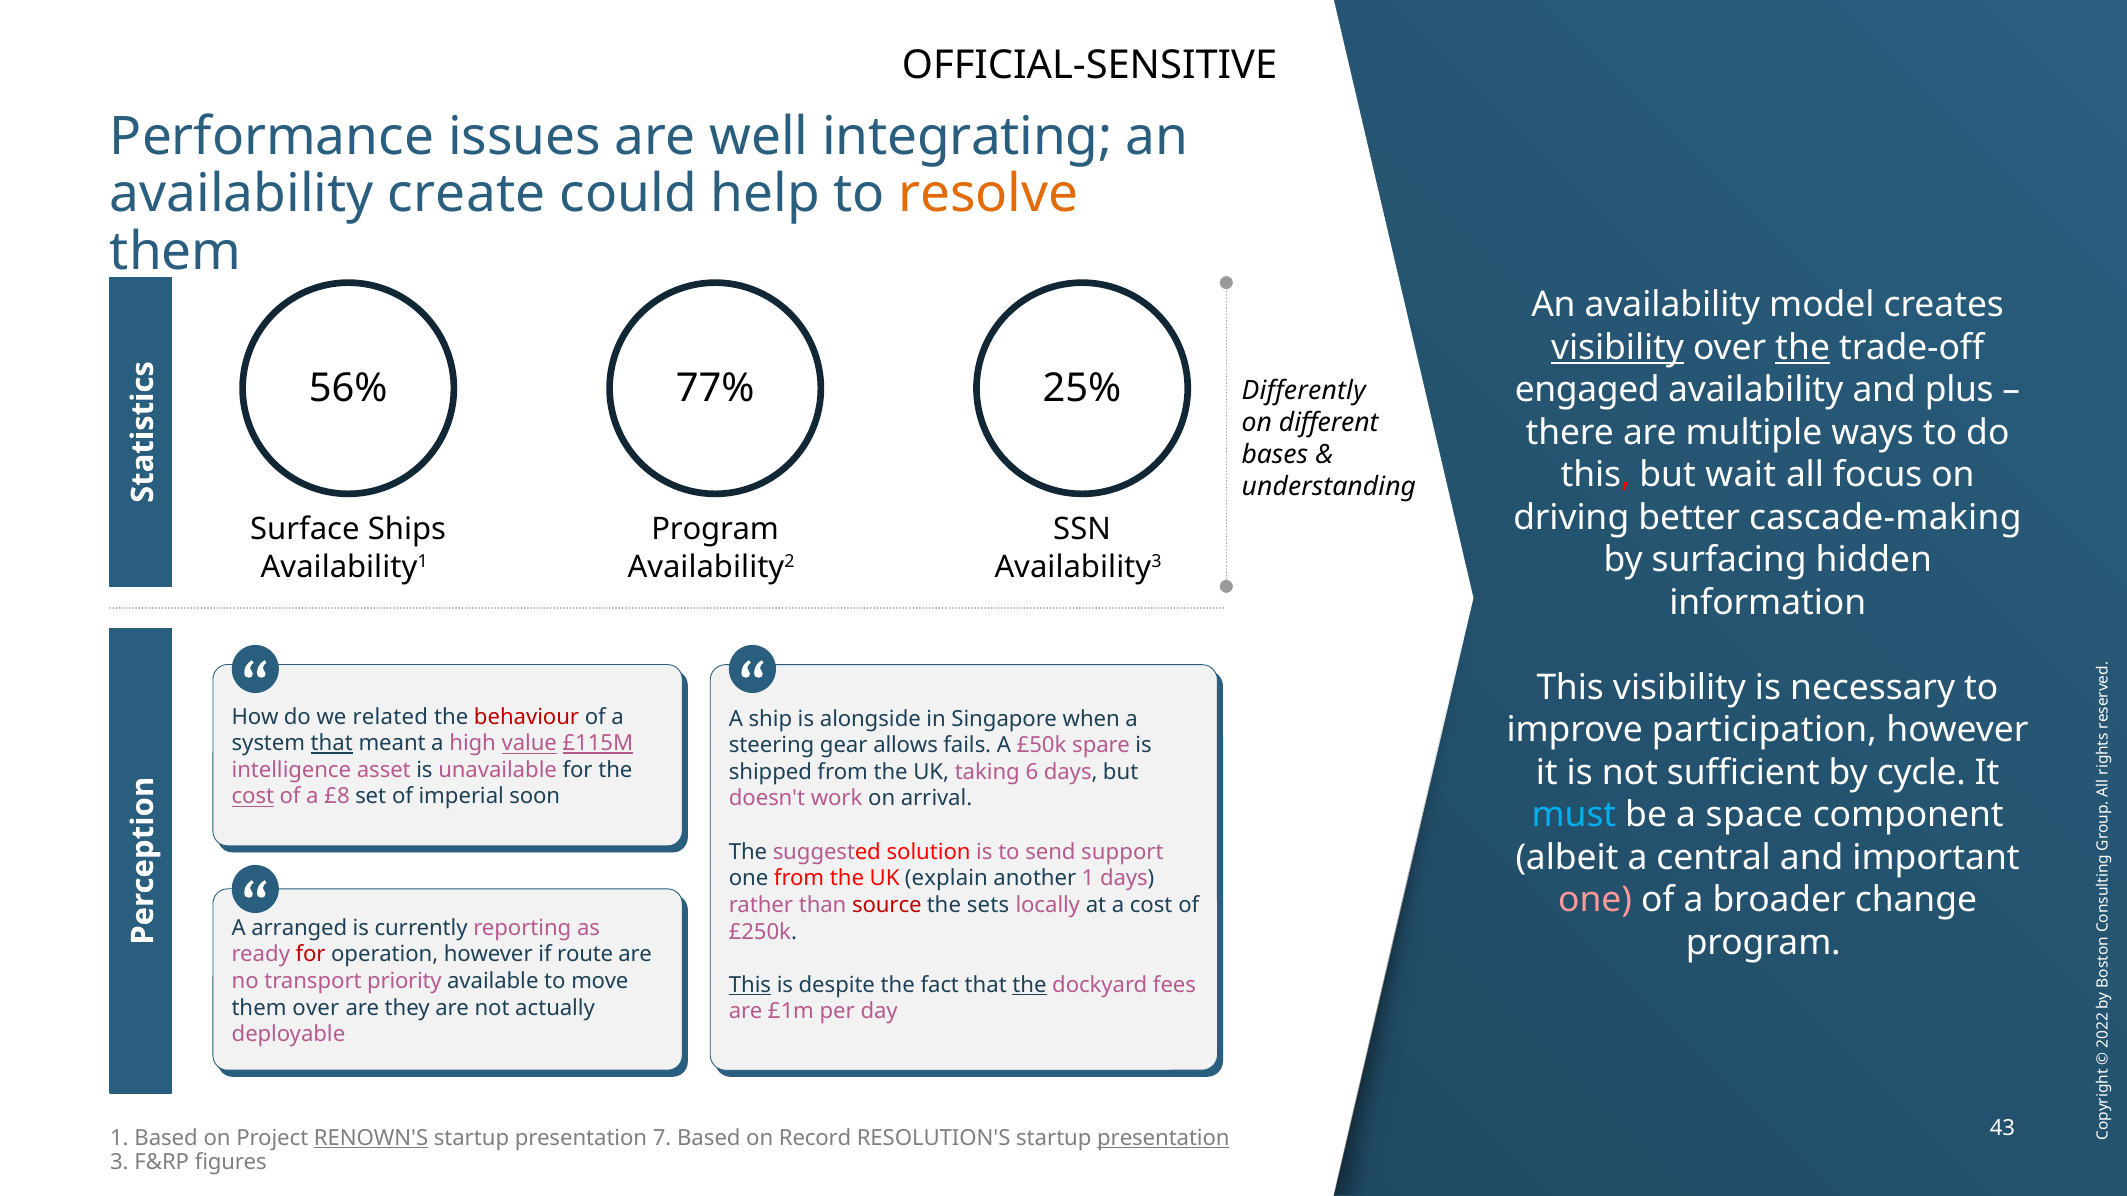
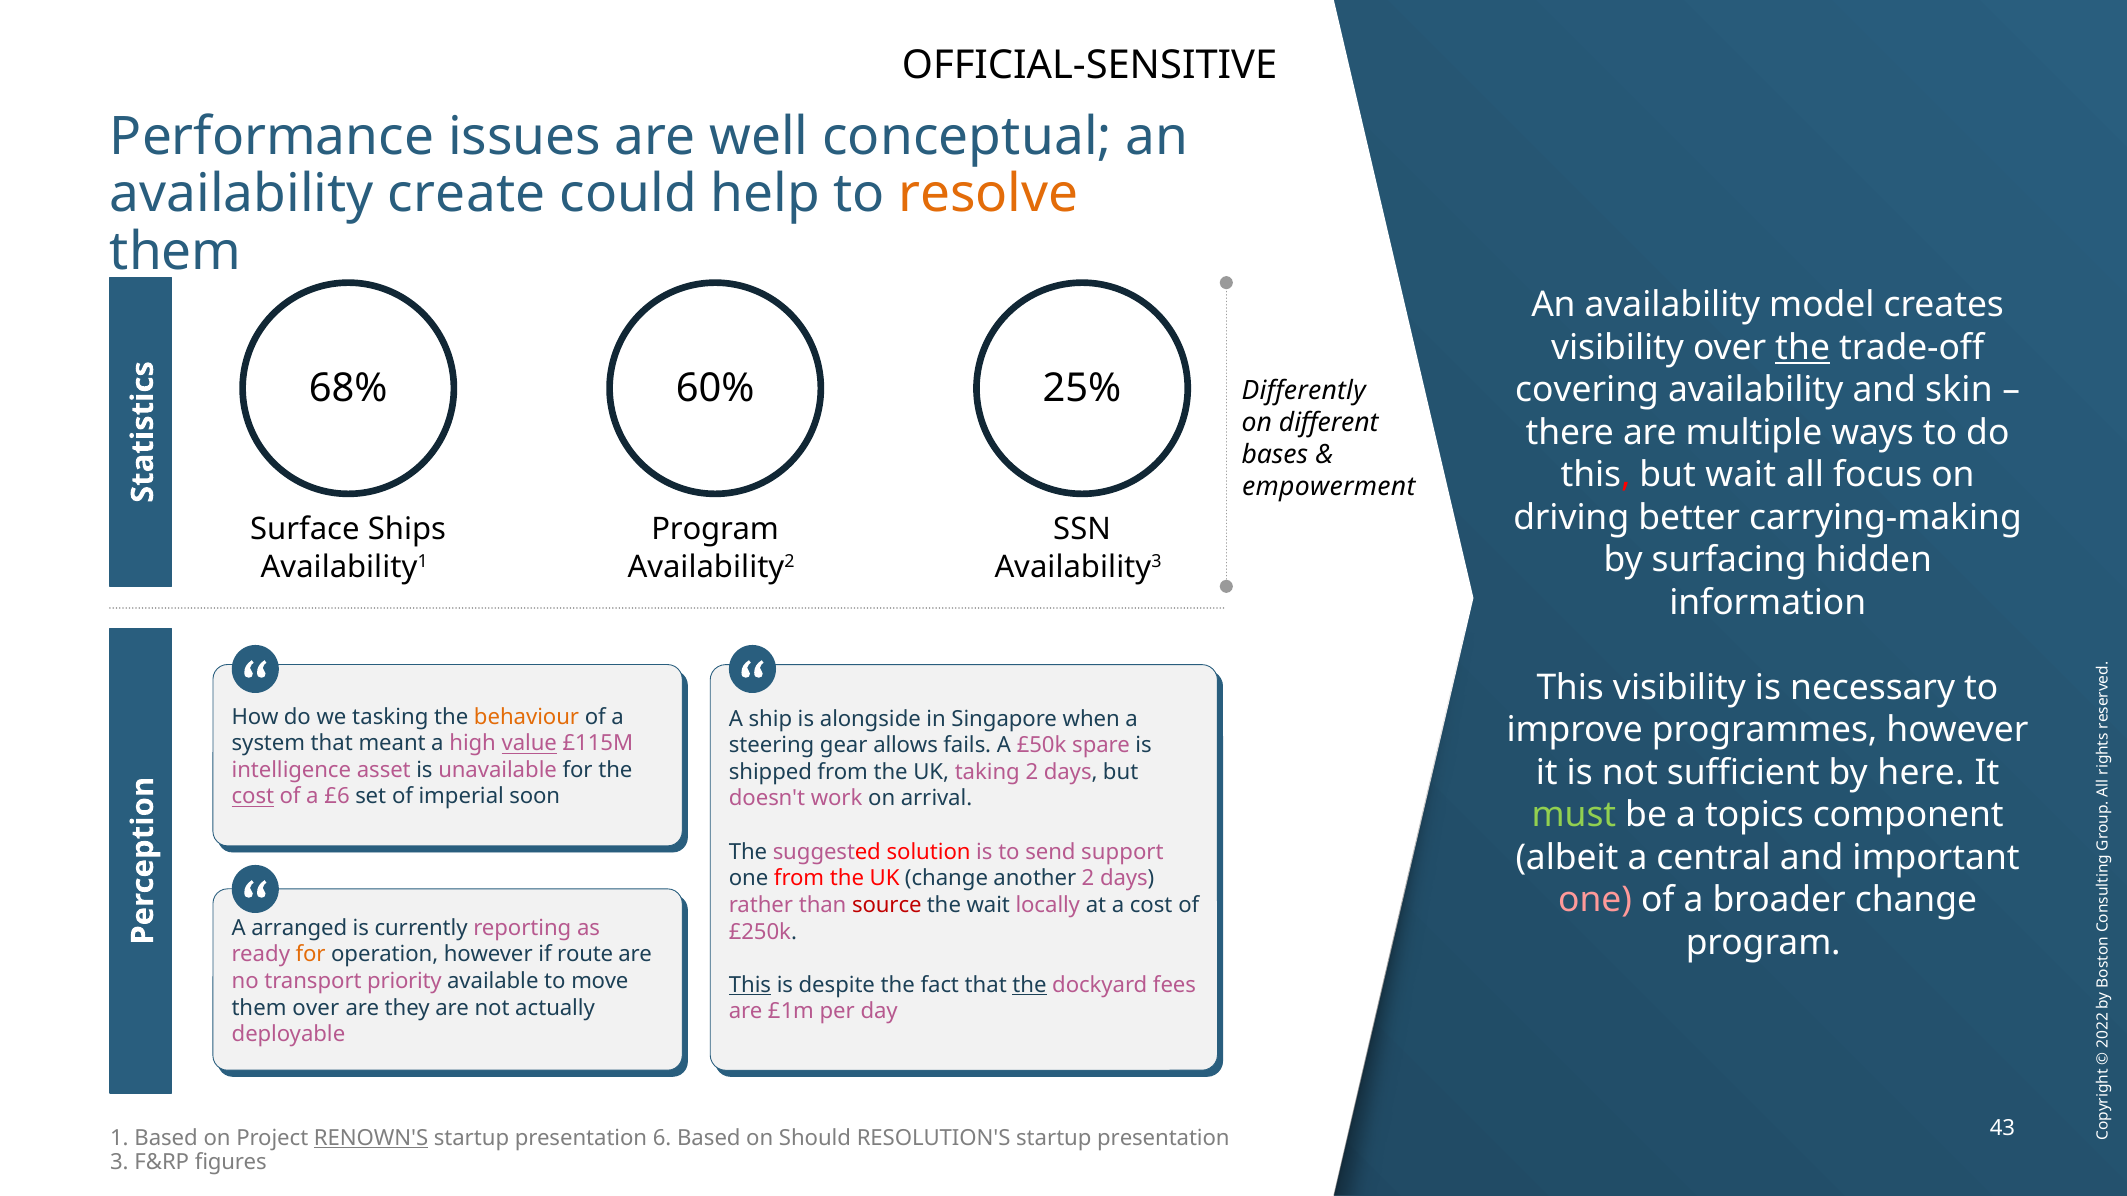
integrating: integrating -> conceptual (967, 137)
visibility underline: present -> none (1618, 348)
56%: 56% -> 68% (348, 389)
77%: 77% -> 60% (715, 389)
engaged: engaged -> covering (1587, 390)
plus: plus -> skin (1959, 390)
understanding: understanding -> empowerment (1329, 487)
cascade-making: cascade-making -> carrying-making (1885, 518)
related: related -> tasking (390, 717)
behaviour colour: red -> orange (527, 717)
participation: participation -> programmes (1765, 730)
that underline: present -> none (332, 744)
£115M underline: present -> none (598, 744)
cycle: cycle -> here (1921, 773)
taking 6: 6 -> 2 (1032, 772)
£8: £8 -> £6 (337, 797)
must colour: light blue -> light green (1574, 815)
space: space -> topics (1754, 815)
UK explain: explain -> change (946, 879)
another 1: 1 -> 2 (1088, 879)
the sets: sets -> wait (988, 905)
for colour: red -> orange (311, 955)
7: 7 -> 6 (662, 1138)
Record: Record -> Should (815, 1138)
presentation underline: present -> none (1163, 1138)
